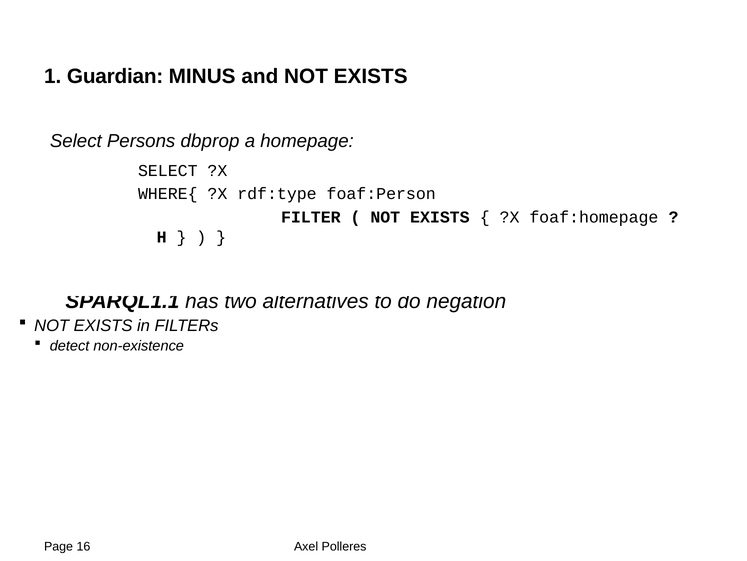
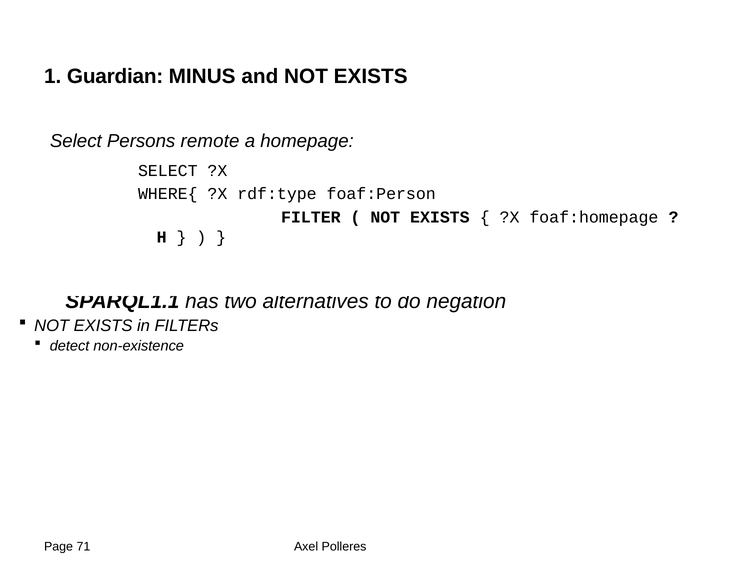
dbprop: dbprop -> remote (210, 141)
16: 16 -> 71 (83, 546)
